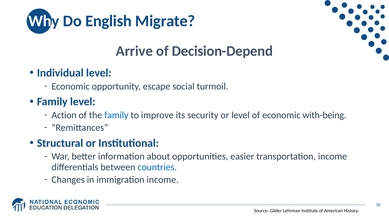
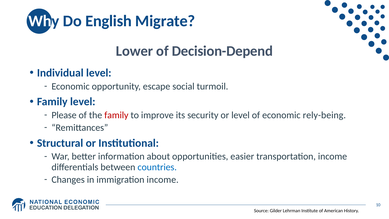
Arrive: Arrive -> Lower (134, 51)
Action: Action -> Please (64, 115)
family colour: blue -> red (116, 115)
with-being: with-being -> rely-being (324, 115)
